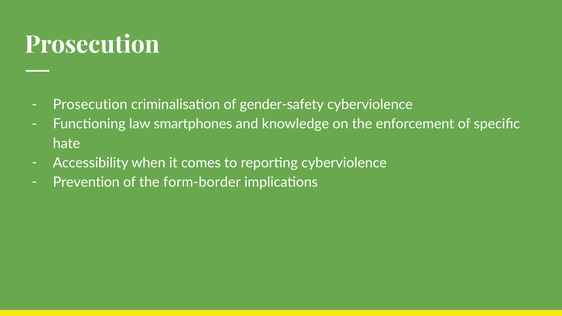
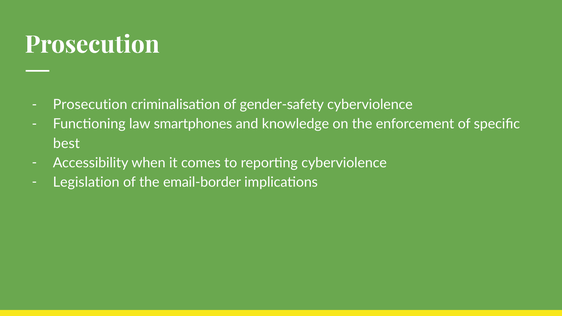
hate: hate -> best (66, 143)
Prevention: Prevention -> Legislation (86, 182)
form-border: form-border -> email-border (202, 182)
